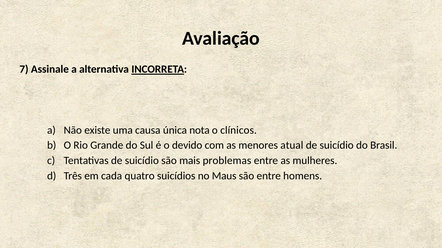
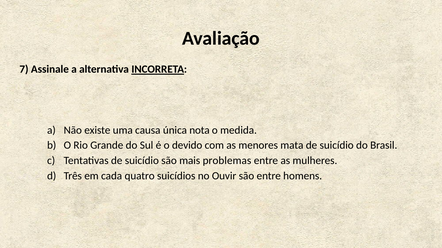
clínicos: clínicos -> medida (239, 130)
atual: atual -> mata (292, 146)
Maus: Maus -> Ouvir (224, 176)
